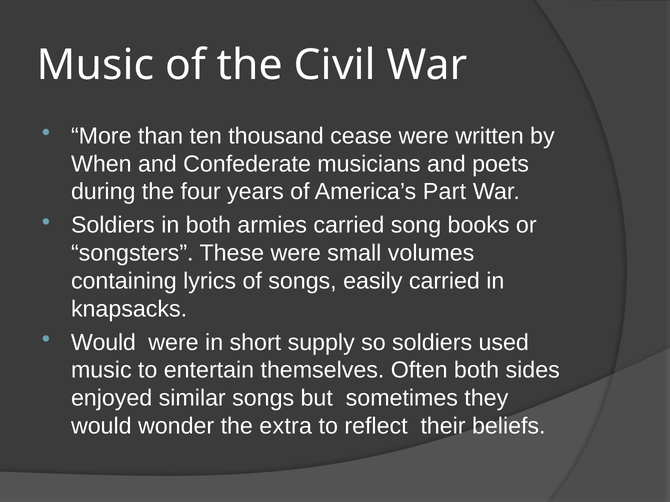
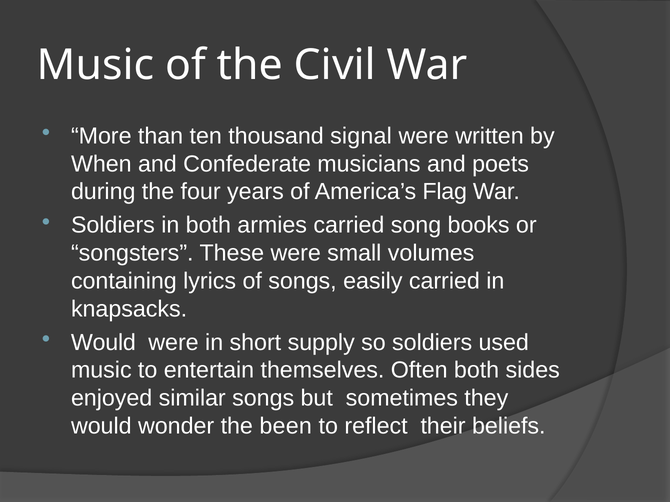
cease: cease -> signal (361, 136)
Part: Part -> Flag (445, 192)
extra: extra -> been (286, 426)
